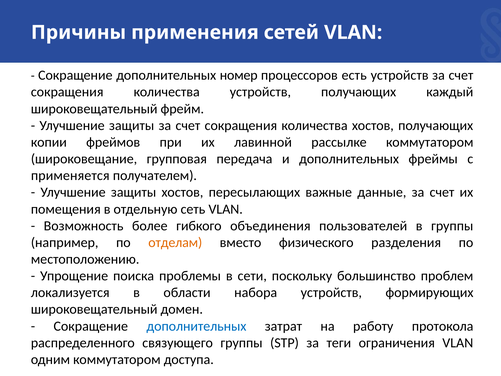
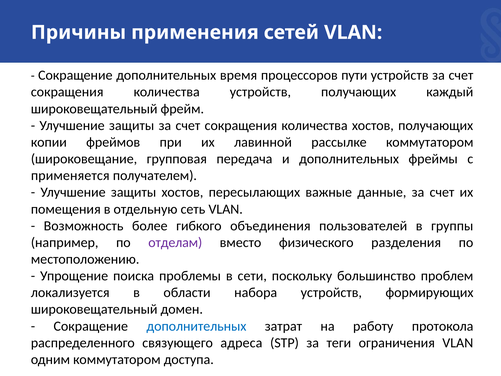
номер: номер -> время (239, 75)
есть: есть -> пути (354, 75)
отделам colour: orange -> purple (175, 242)
связующего группы: группы -> адреса (241, 343)
